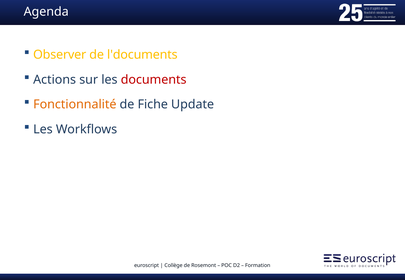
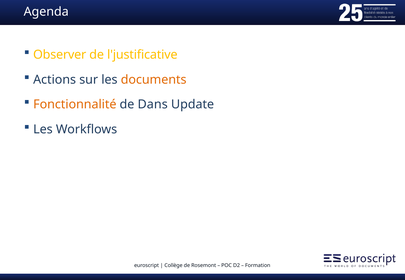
l'documents: l'documents -> l'justificative (142, 55)
documents colour: red -> orange (154, 80)
Fiche: Fiche -> Dans (153, 105)
